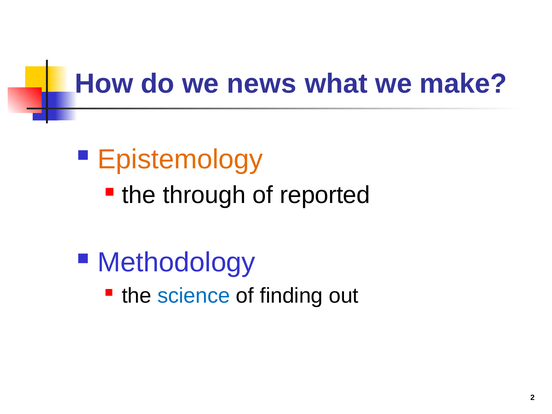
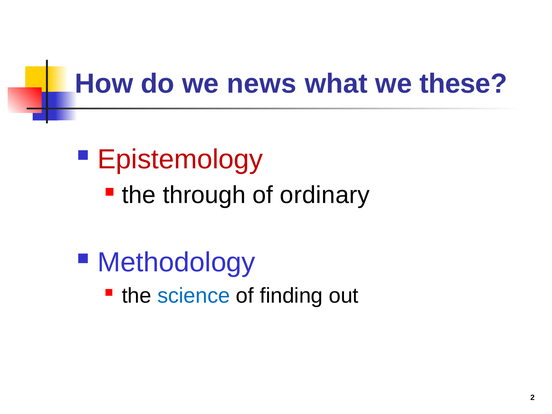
make: make -> these (463, 84)
Epistemology colour: orange -> red (180, 159)
reported: reported -> ordinary (325, 195)
